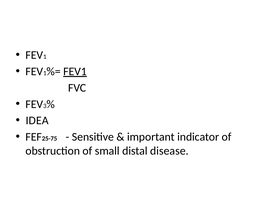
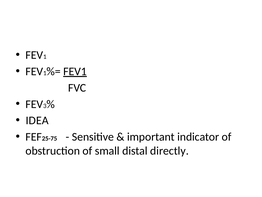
disease: disease -> directly (169, 150)
